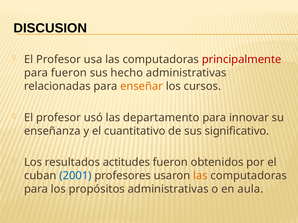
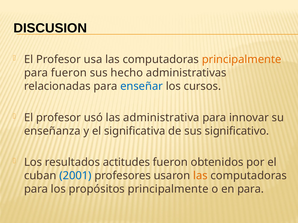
principalmente colour: red -> orange (242, 60)
enseñar colour: orange -> blue (142, 86)
departamento: departamento -> administrativa (161, 118)
cuantitativo: cuantitativo -> significativa (135, 131)
propósitos administrativas: administrativas -> principalmente (168, 189)
en aula: aula -> para (251, 189)
